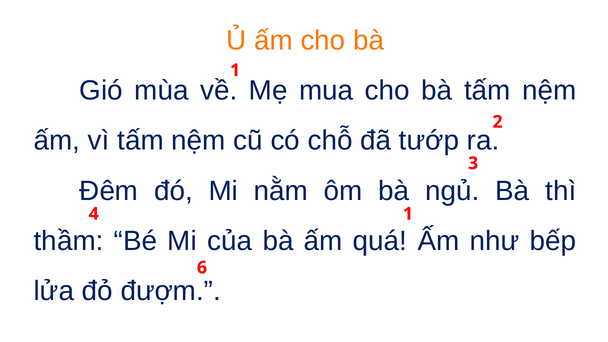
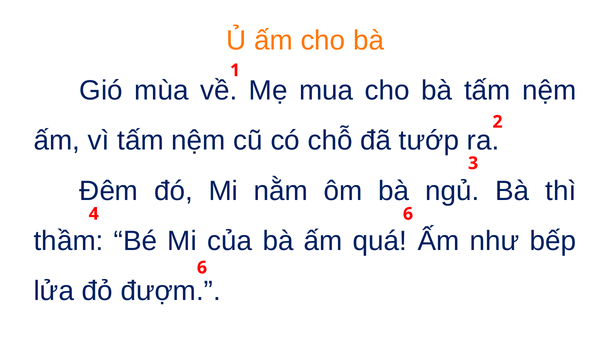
4 1: 1 -> 6 (408, 214)
